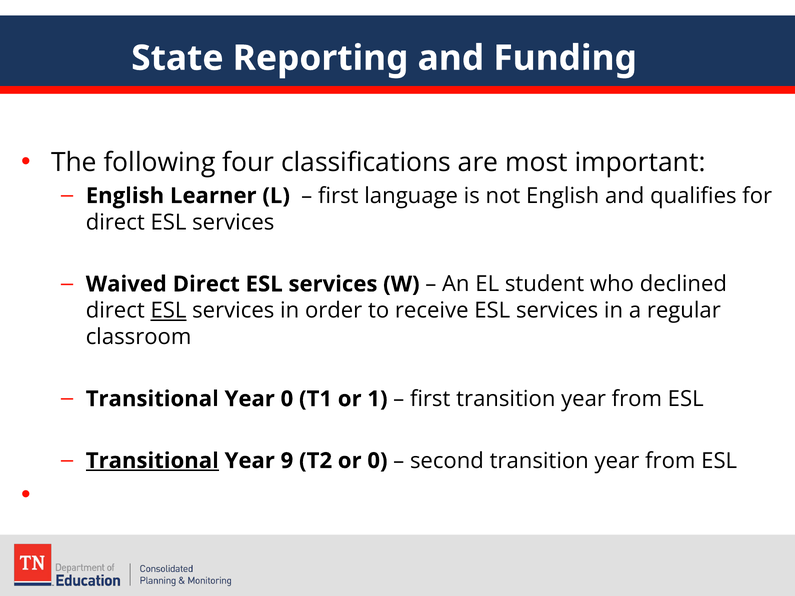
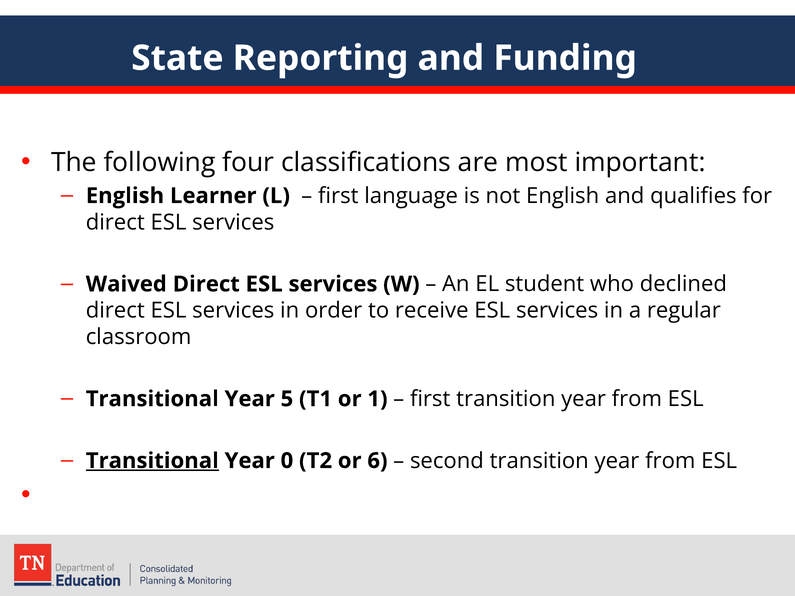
ESL underline: present -> none (168, 311)
Year 0: 0 -> 5 (287, 399)
9: 9 -> 0 (287, 461)
or 0: 0 -> 6 (377, 461)
